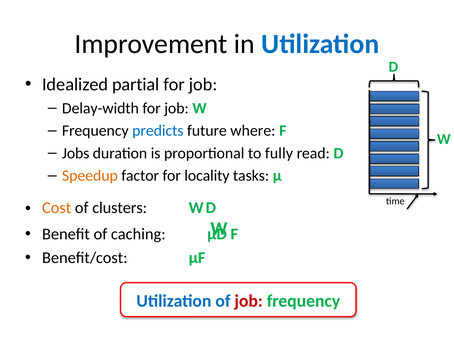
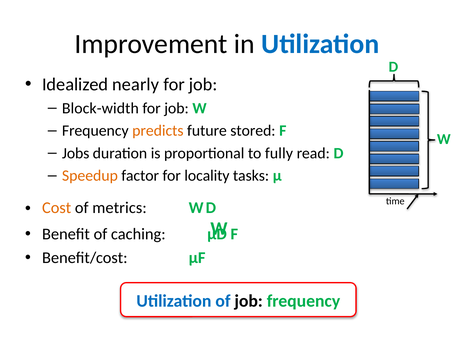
partial: partial -> nearly (136, 84)
Delay-width: Delay-width -> Block-width (100, 108)
predicts colour: blue -> orange (158, 131)
where: where -> stored (253, 131)
clusters: clusters -> metrics (120, 207)
job colour: red -> black (249, 300)
